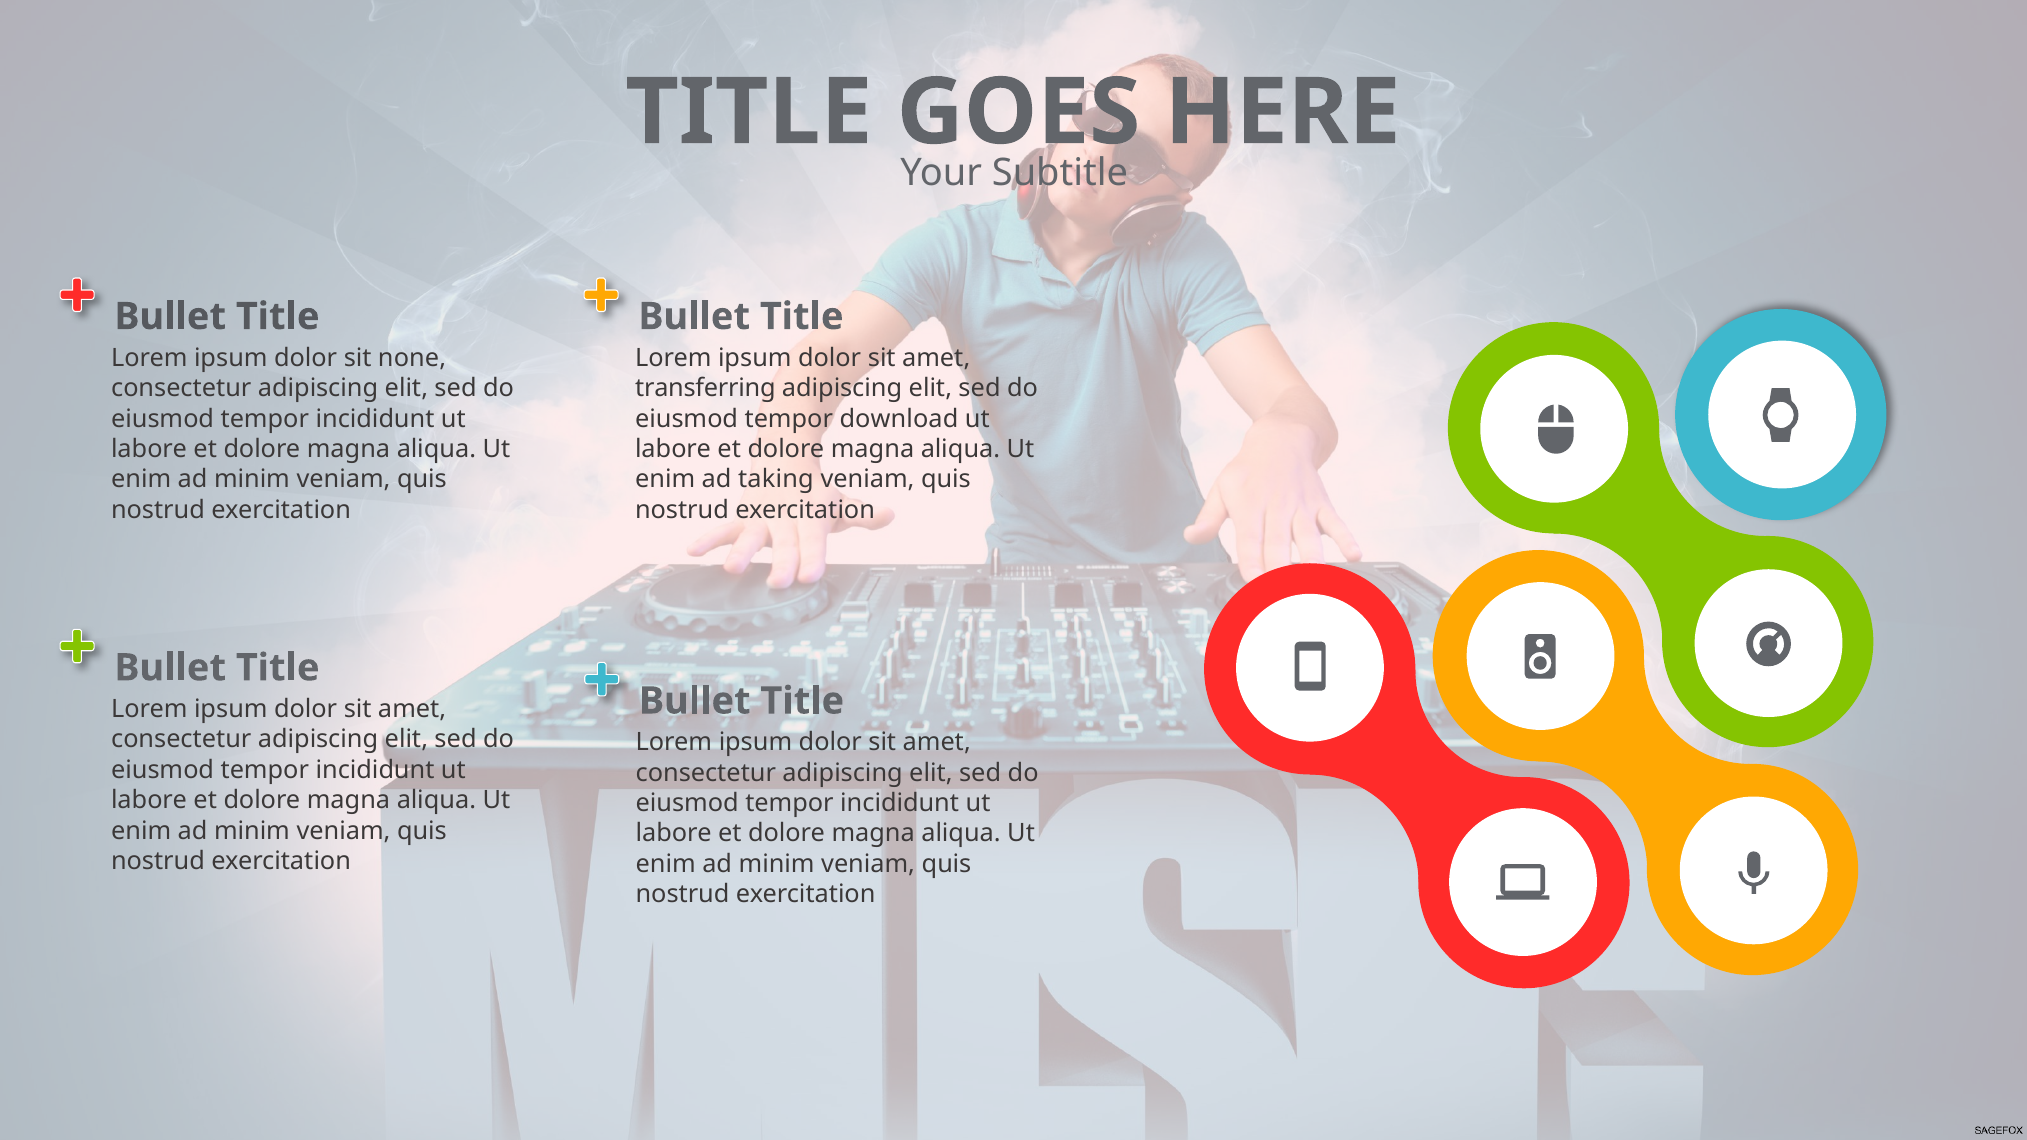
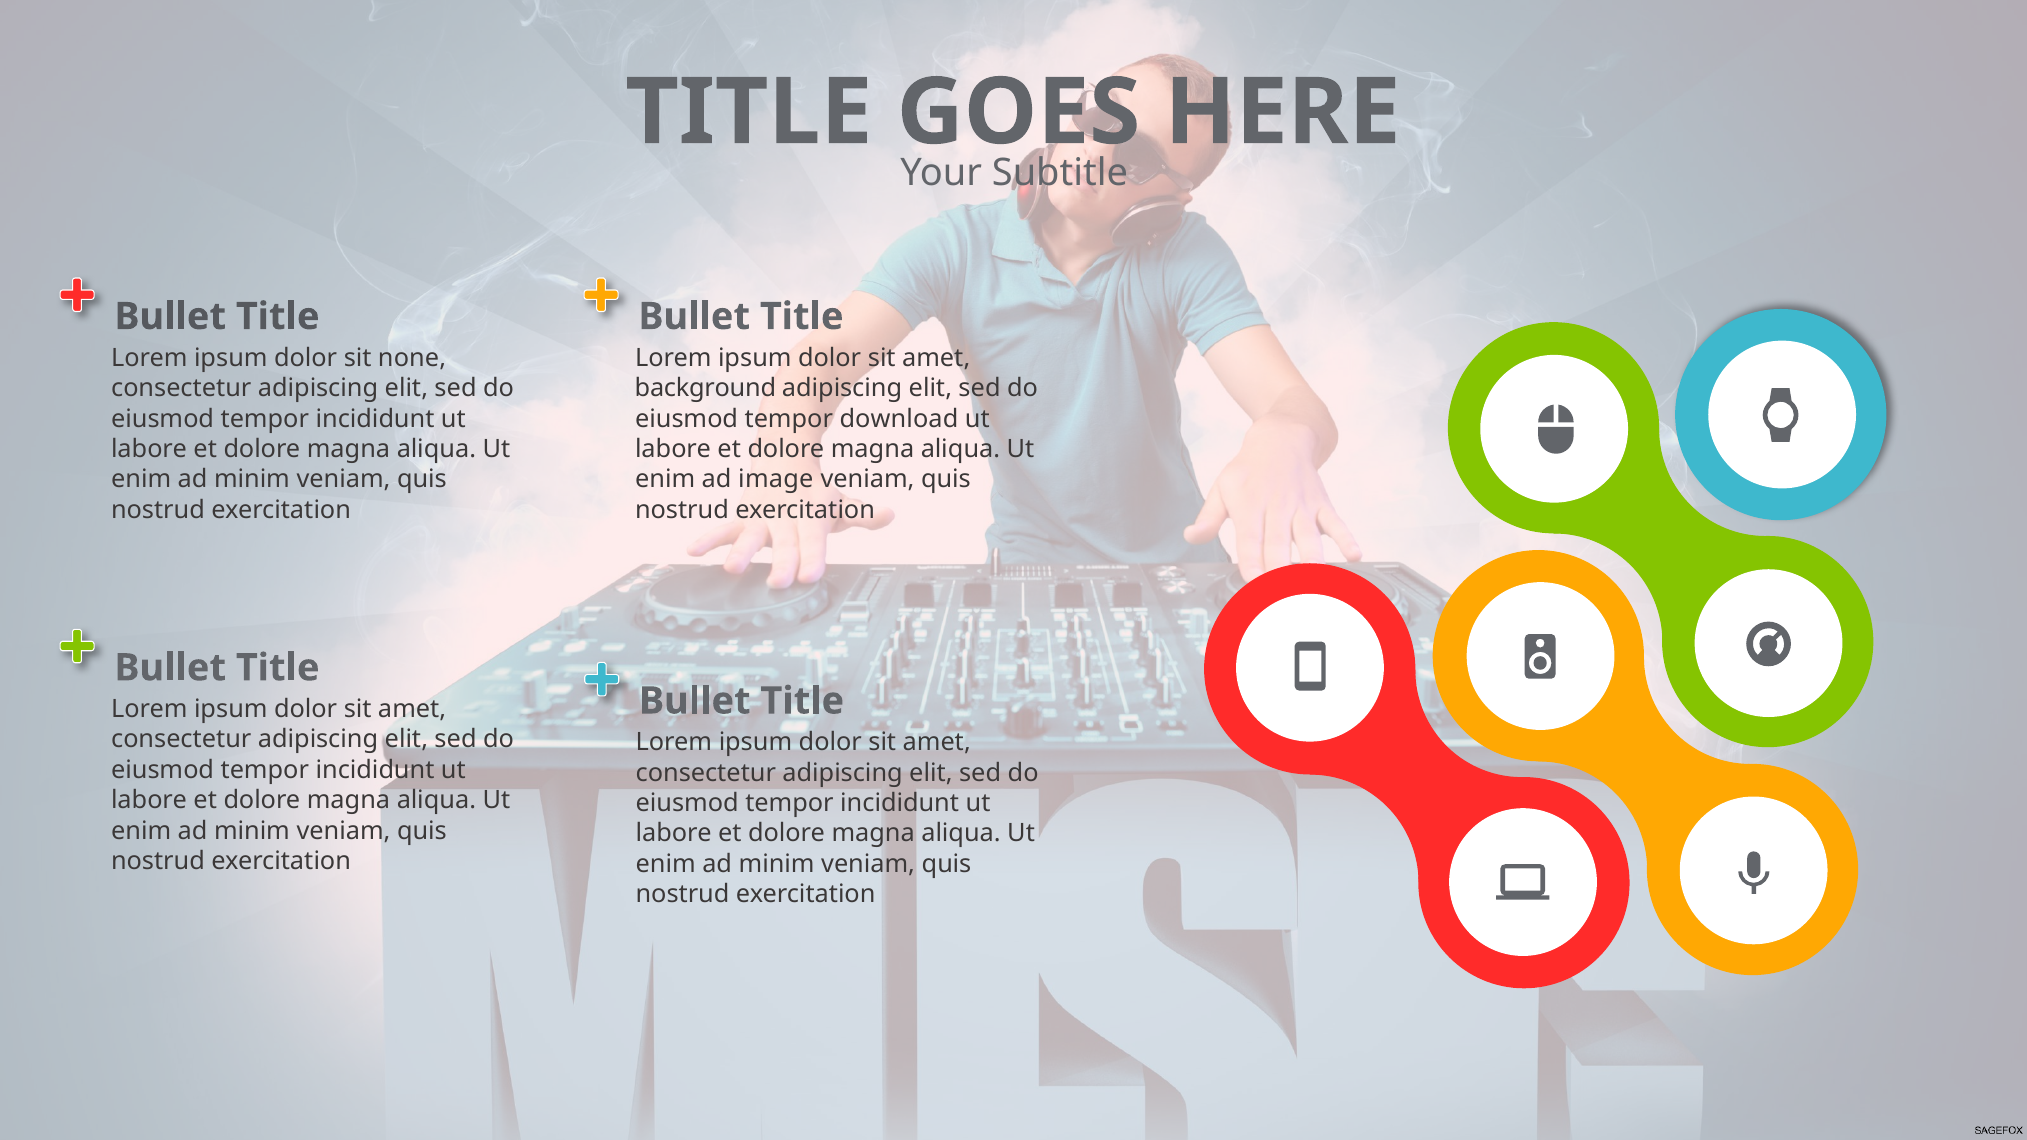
transferring: transferring -> background (705, 388)
taking: taking -> image (776, 480)
